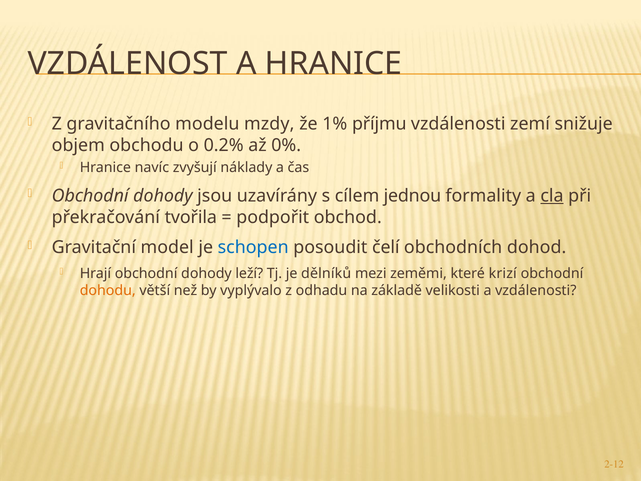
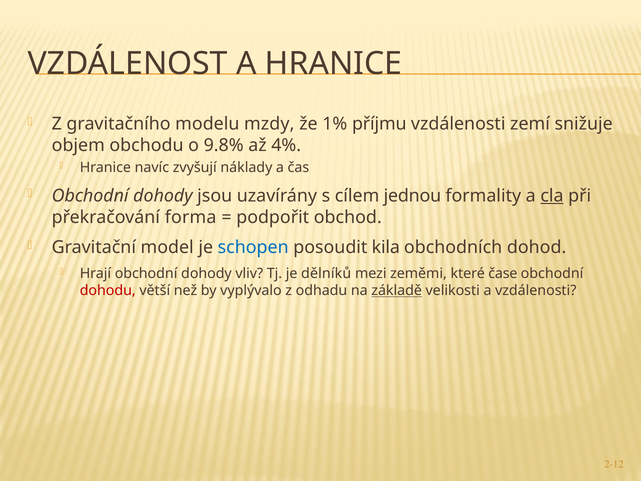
0.2%: 0.2% -> 9.8% (224, 145)
0%: 0% -> 4% (286, 145)
tvořila: tvořila -> forma (191, 217)
čelí: čelí -> kila (386, 247)
leží: leží -> vliv (249, 273)
krizí: krizí -> čase (503, 273)
dohodu colour: orange -> red (108, 290)
základě underline: none -> present (397, 290)
